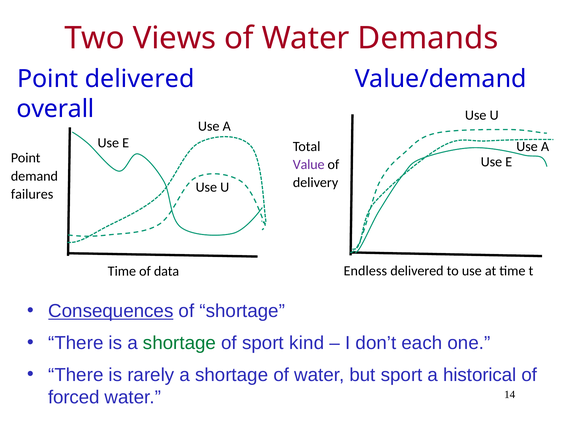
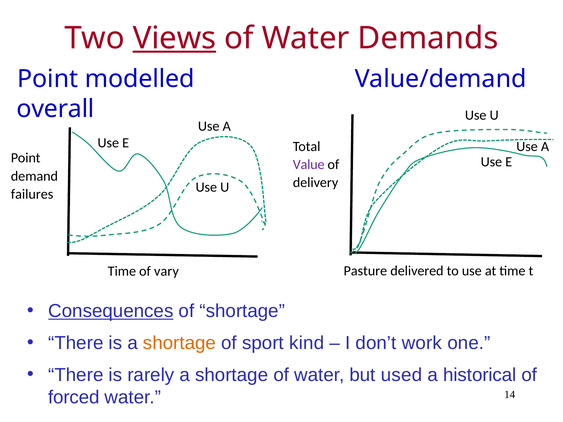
Views underline: none -> present (174, 38)
Point delivered: delivered -> modelled (140, 79)
Endless: Endless -> Pasture (365, 271)
data: data -> vary (166, 271)
shortage colour: green -> orange (180, 343)
each: each -> work (422, 343)
but sport: sport -> used (402, 375)
